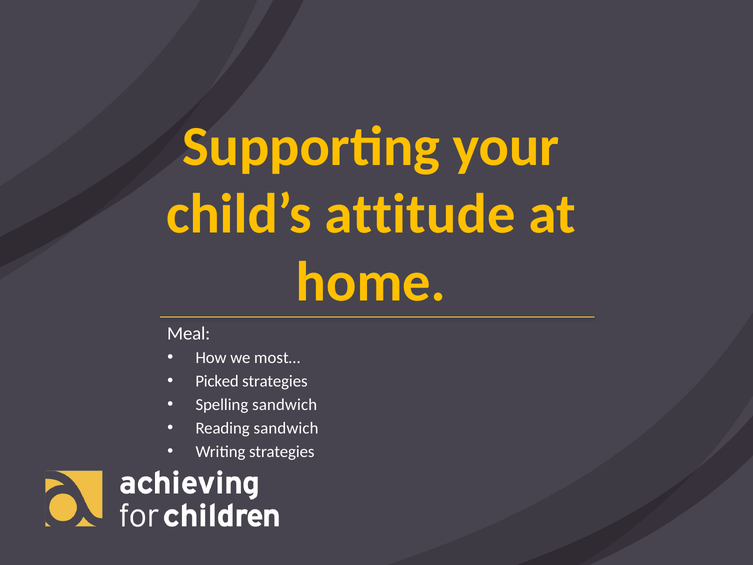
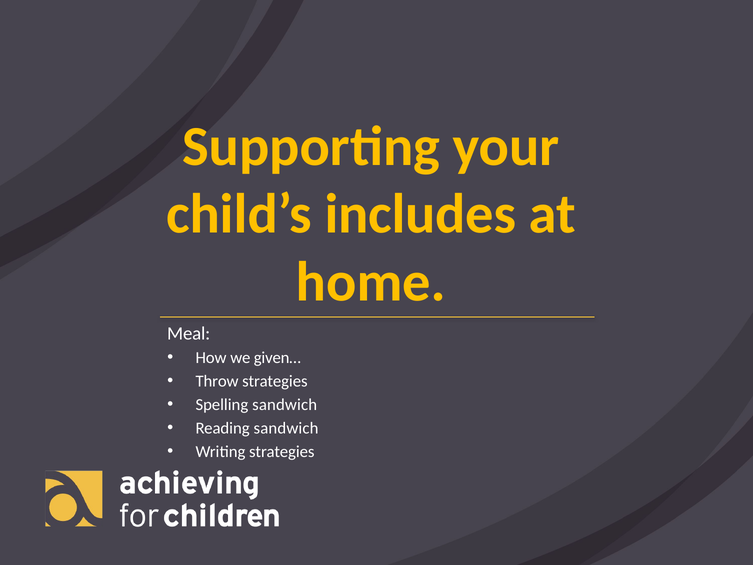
attitude: attitude -> includes (420, 214)
most…: most… -> given… (277, 358)
Picked: Picked -> Throw (217, 381)
